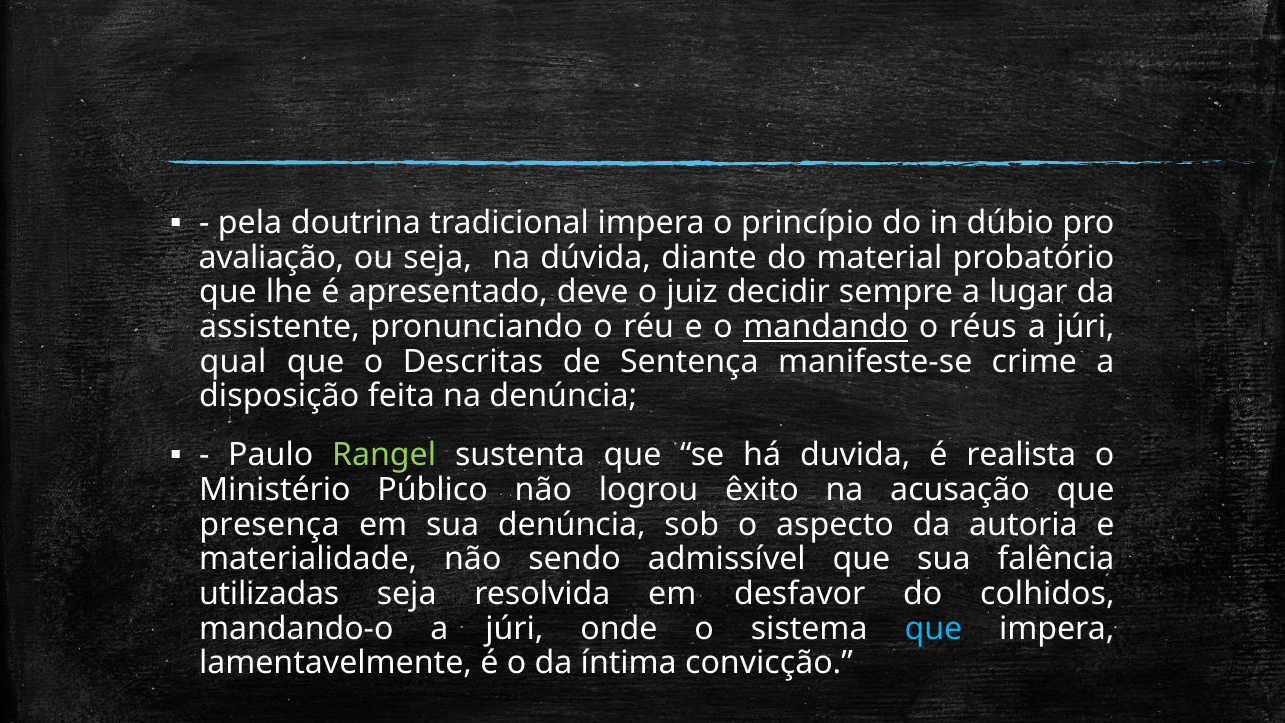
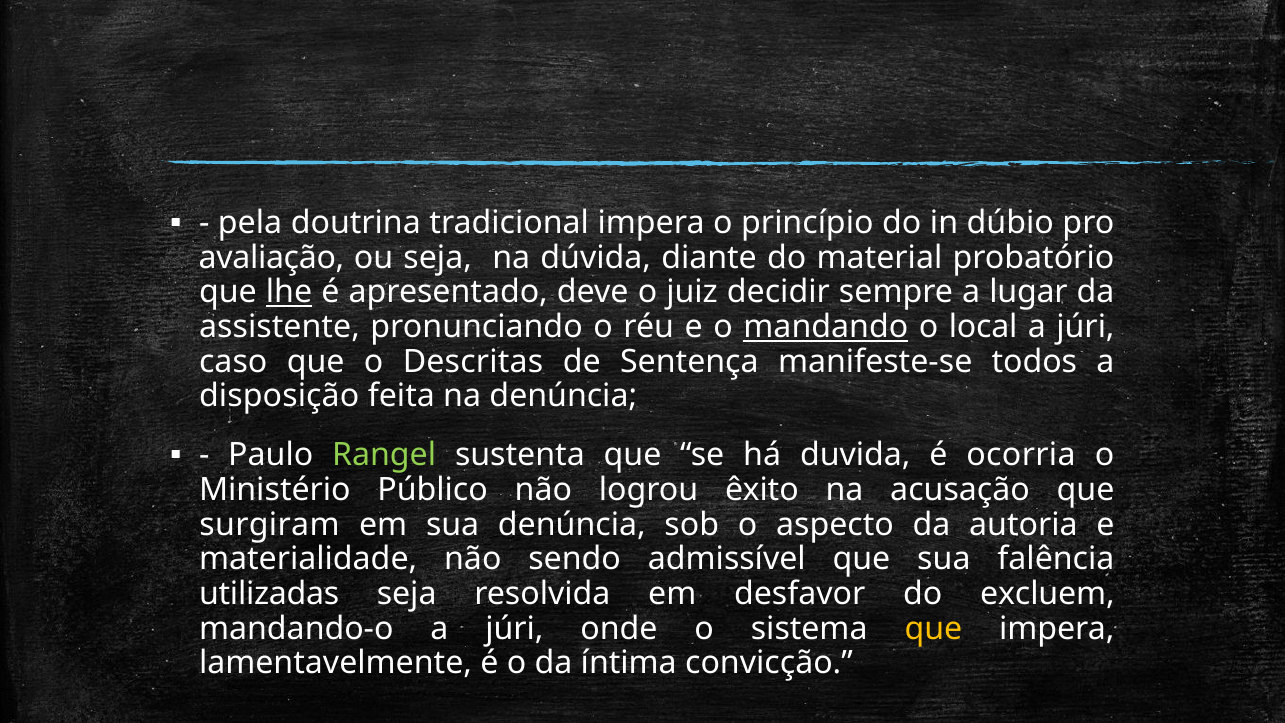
lhe underline: none -> present (289, 292)
réus: réus -> local (983, 327)
qual: qual -> caso (233, 362)
crime: crime -> todos (1034, 362)
realista: realista -> ocorria (1021, 455)
presença: presença -> surgiram (269, 524)
colhidos: colhidos -> excluem (1047, 594)
que colour: light blue -> yellow (933, 629)
